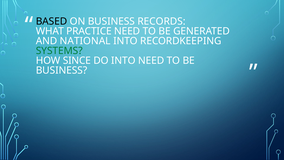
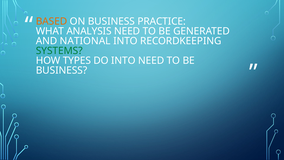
BASED colour: black -> orange (51, 21)
RECORDS: RECORDS -> PRACTICE (162, 21)
PRACTICE: PRACTICE -> ANALYSIS (89, 31)
SINCE: SINCE -> TYPES (77, 60)
